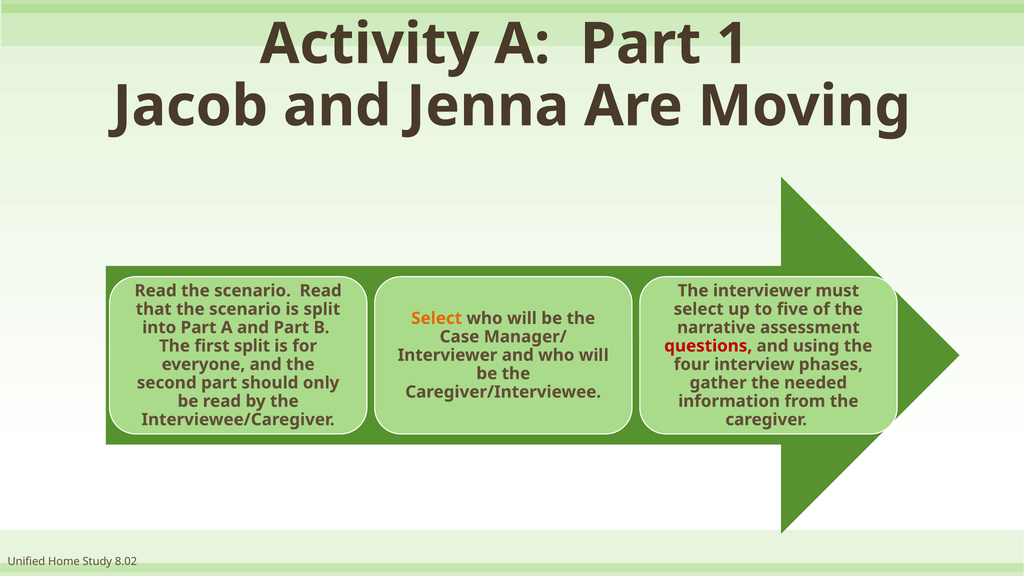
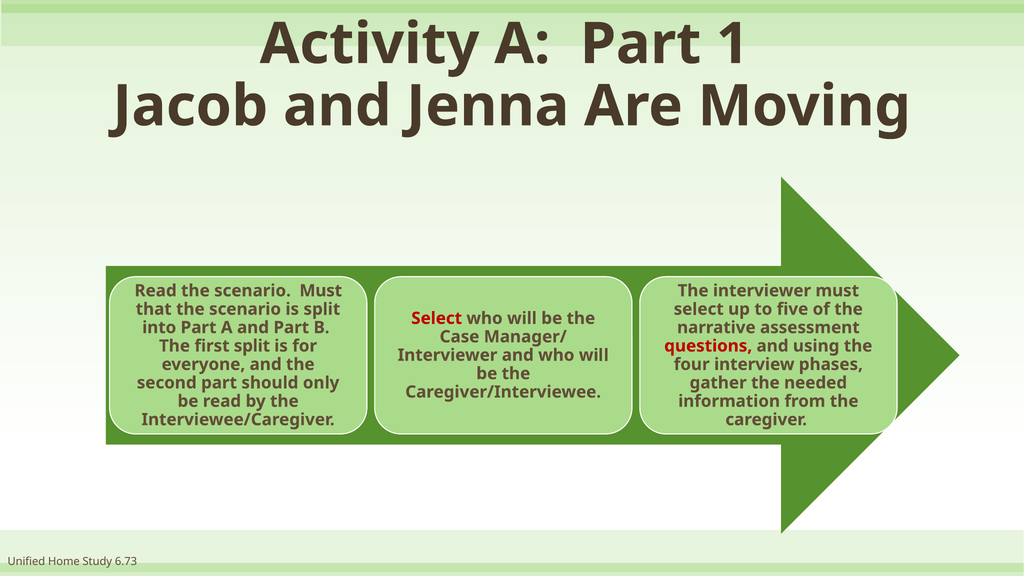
scenario Read: Read -> Must (321, 291)
Select colour: orange -> red (437, 318)
8.02: 8.02 -> 6.73 (126, 562)
